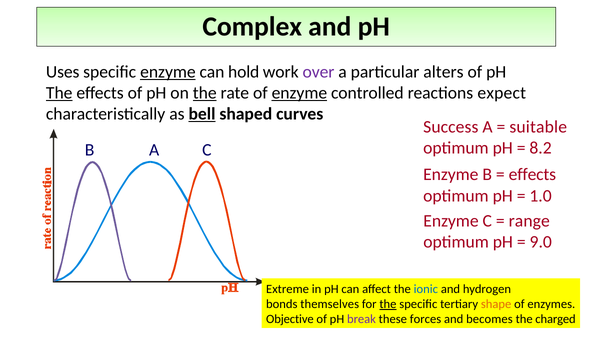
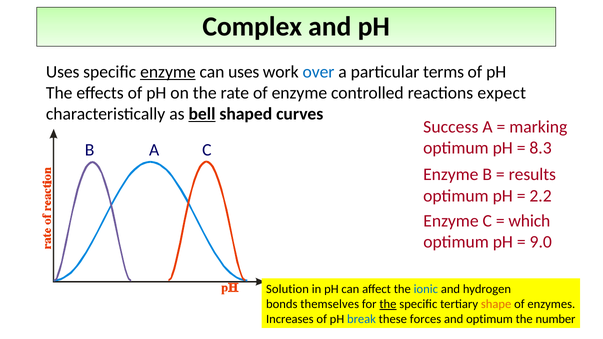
can hold: hold -> uses (244, 72)
over colour: purple -> blue (318, 72)
alters: alters -> terms (444, 72)
The underline: present -> none (59, 93)
the underline: present -> none (205, 93)
enzyme underline: present -> none (299, 93)
suitable: suitable -> marking (538, 127)
8.2: 8.2 -> 8.3 (541, 148)
effects: effects -> results (532, 175)
1.0: 1.0 -> 2.2 (541, 196)
range: range -> which (529, 221)
Extreme: Extreme -> Solution (287, 289)
Objective: Objective -> Increases (290, 319)
break colour: purple -> blue (361, 319)
and becomes: becomes -> optimum (490, 319)
charged: charged -> number (556, 319)
